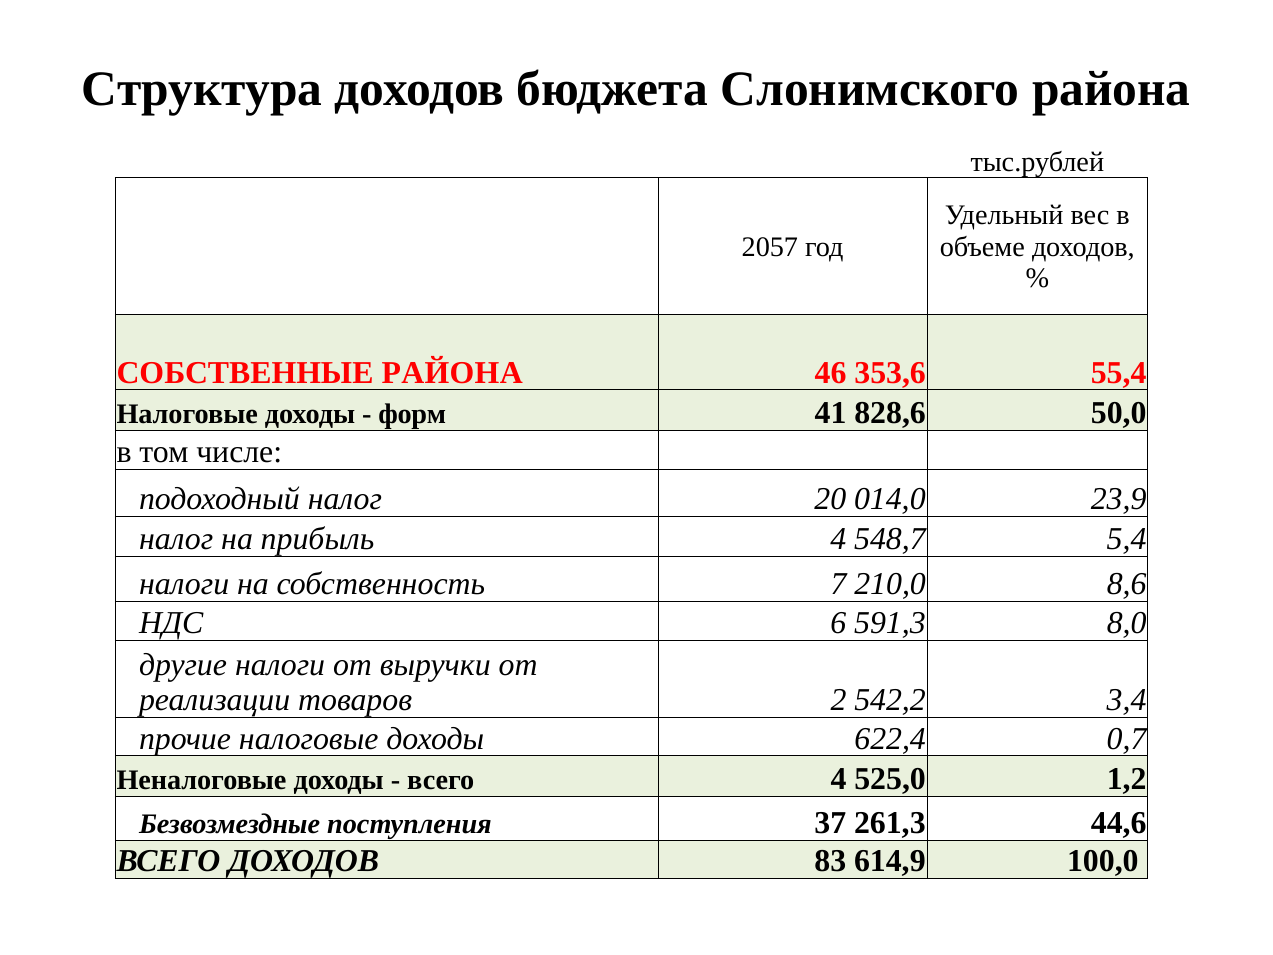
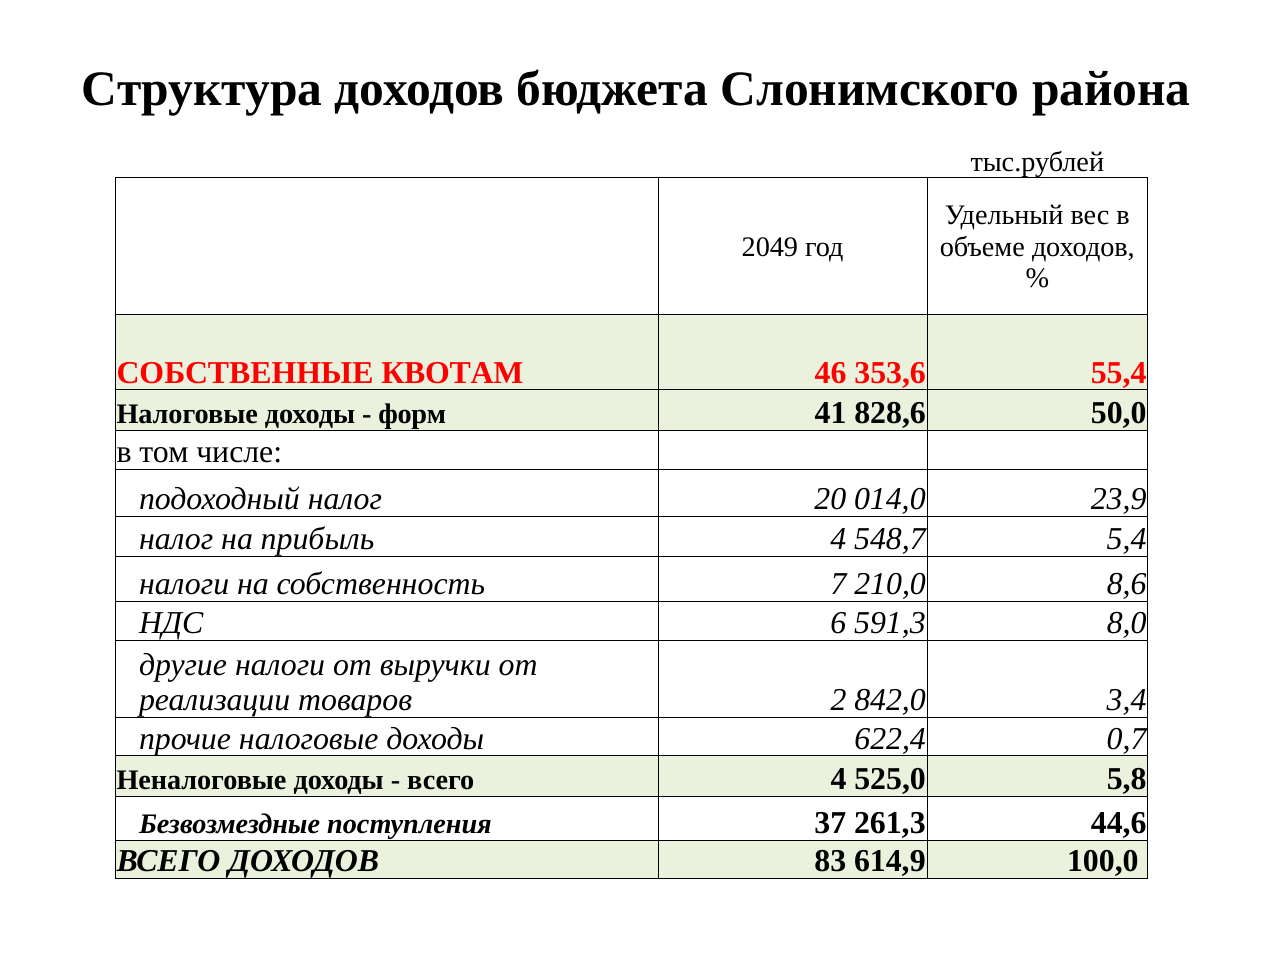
2057: 2057 -> 2049 (770, 247)
СОБСТВЕННЫЕ РАЙОНА: РАЙОНА -> КВОТАМ (452, 372)
542,2: 542,2 -> 842,0 (890, 700)
1,2: 1,2 -> 5,8 (1127, 779)
